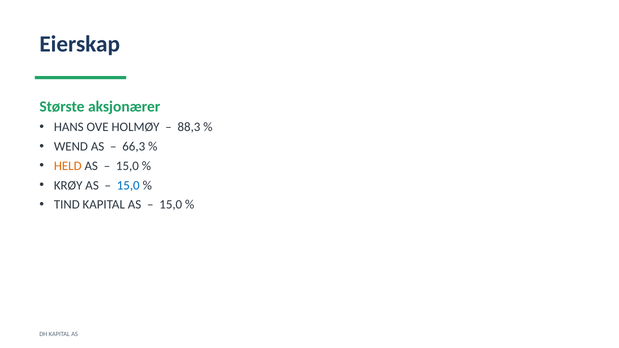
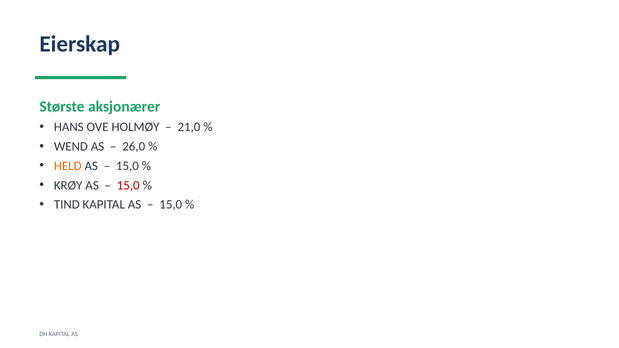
88,3: 88,3 -> 21,0 (189, 127)
66,3: 66,3 -> 26,0 (134, 147)
15,0 colour: blue -> red (128, 185)
